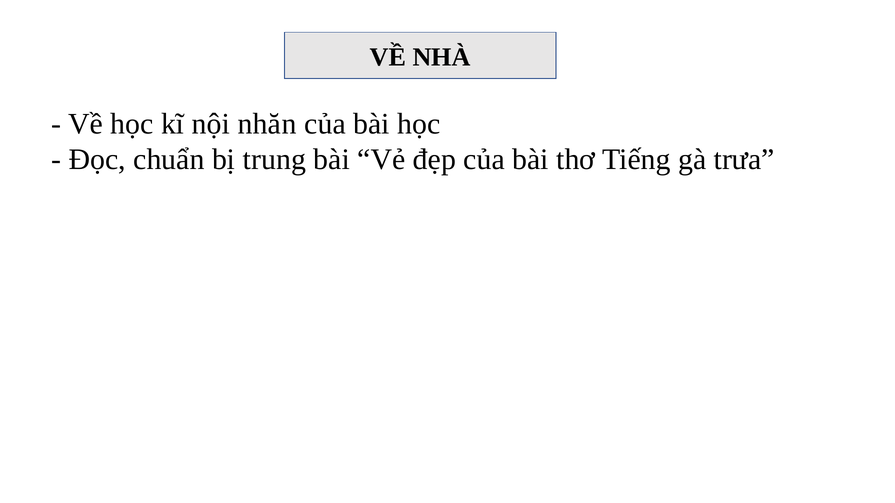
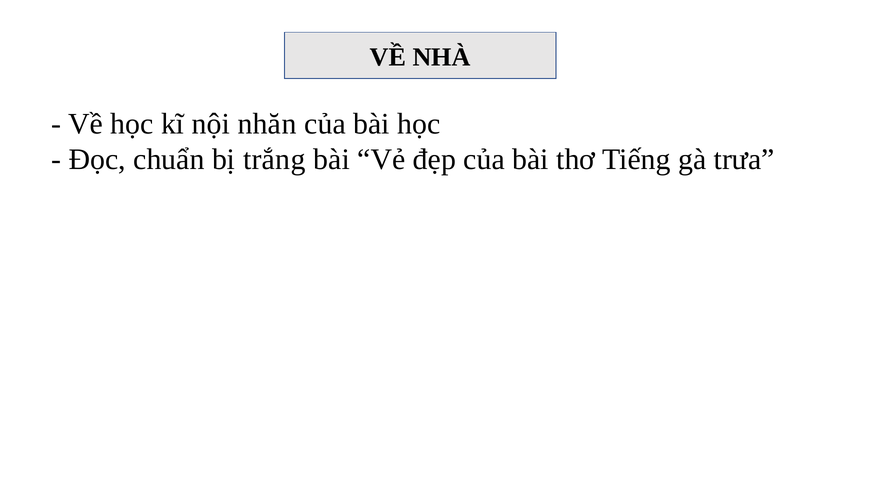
trung: trung -> trắng (274, 160)
